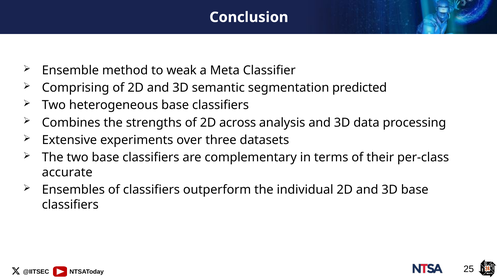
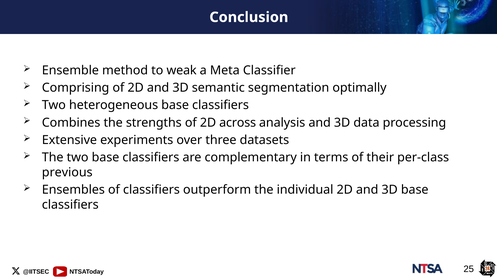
predicted: predicted -> optimally (360, 88)
accurate: accurate -> previous (67, 172)
